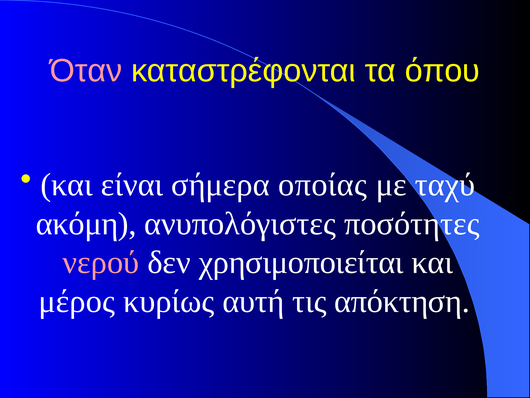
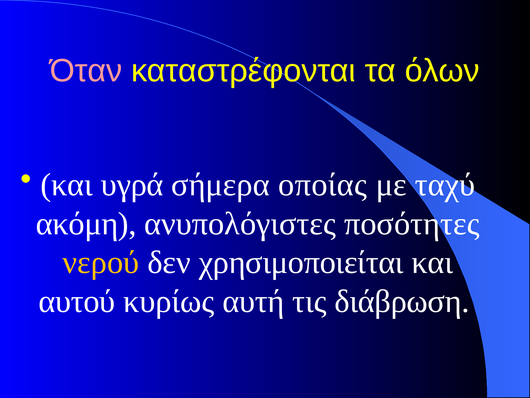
όπου: όπου -> όλων (442, 71)
είναι: είναι -> υγρά (132, 185)
νερού colour: pink -> yellow (101, 262)
μέρος: μέρος -> αυτού (77, 301)
απόκτηση: απόκτηση -> διάβρωση (402, 301)
